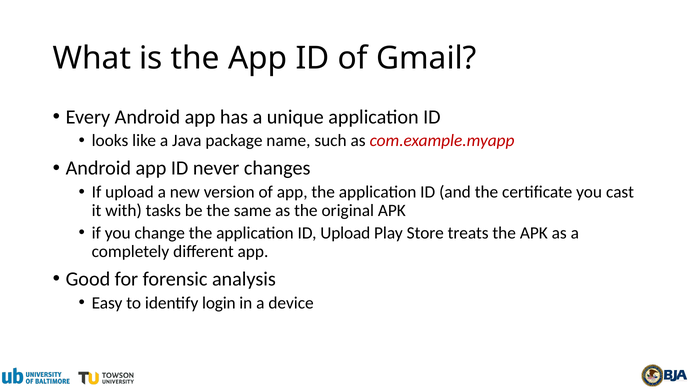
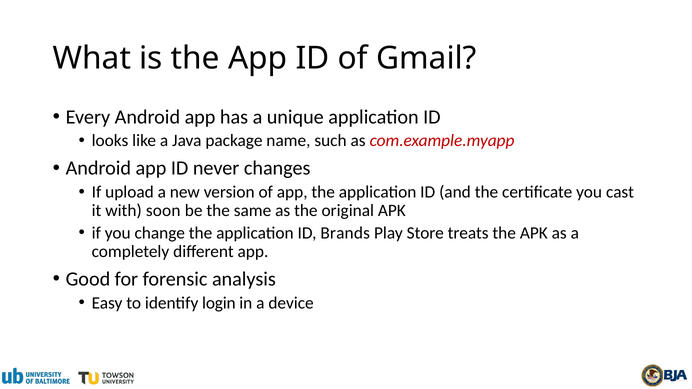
tasks: tasks -> soon (163, 211)
ID Upload: Upload -> Brands (345, 233)
